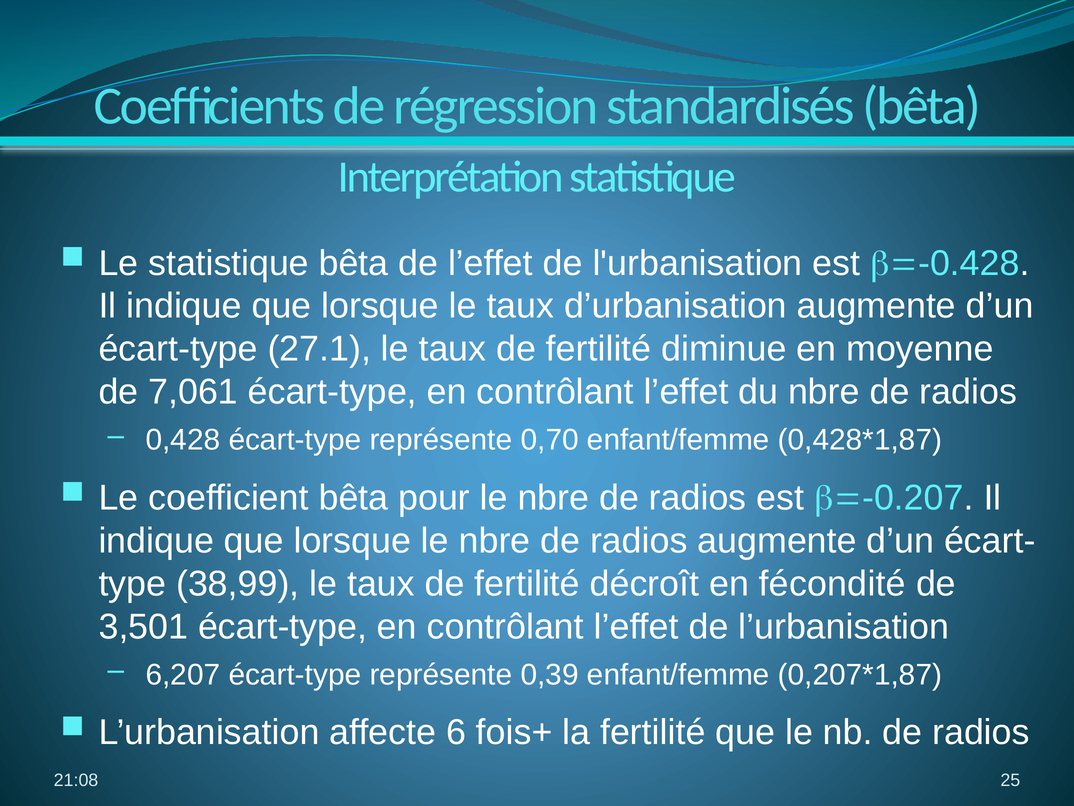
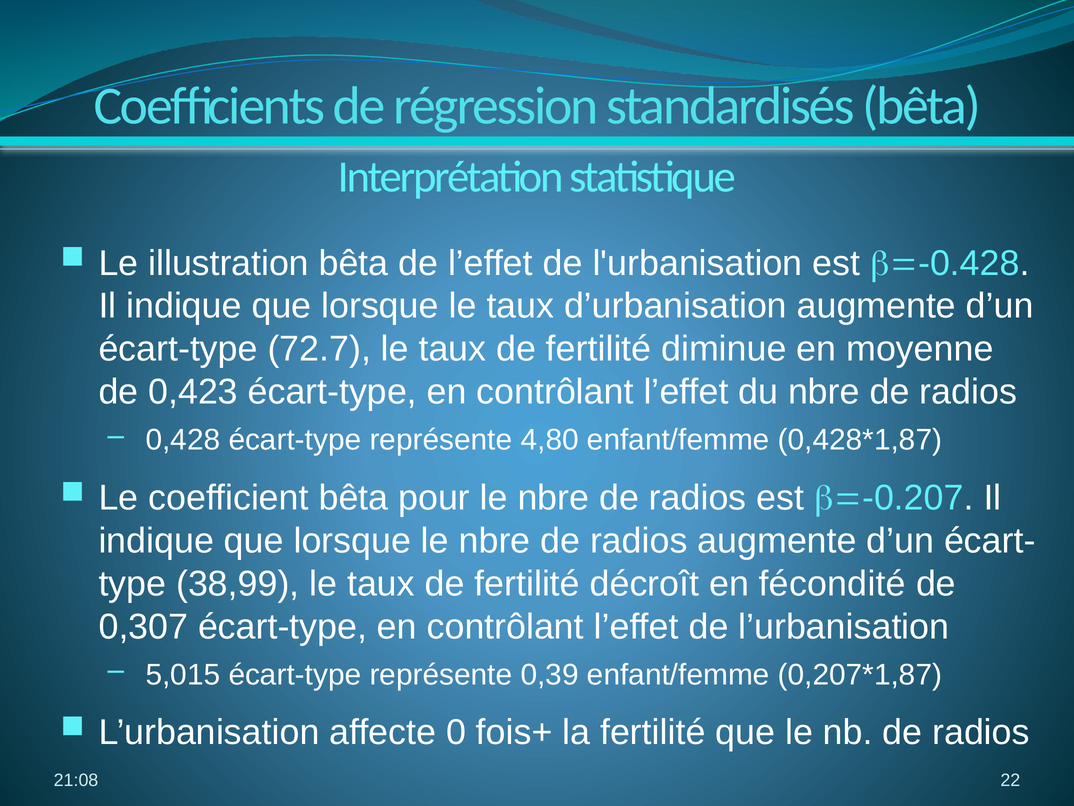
Le statistique: statistique -> illustration (229, 263)
27.1: 27.1 -> 72.7 (319, 349)
7,061: 7,061 -> 0,423 (193, 392)
0,70: 0,70 -> 4,80 (550, 440)
3,501: 3,501 -> 0,307 (143, 626)
6,207: 6,207 -> 5,015 (183, 674)
6: 6 -> 0 (456, 732)
25: 25 -> 22 (1010, 780)
